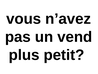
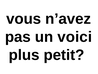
vend: vend -> voici (75, 37)
